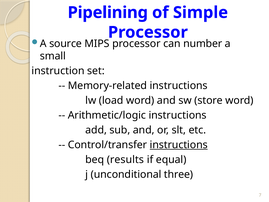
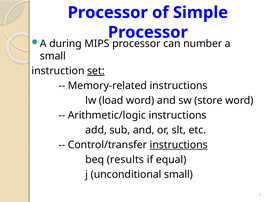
Pipelining: Pipelining -> Processor (108, 13)
source: source -> during (66, 44)
set underline: none -> present (96, 71)
unconditional three: three -> small (178, 174)
